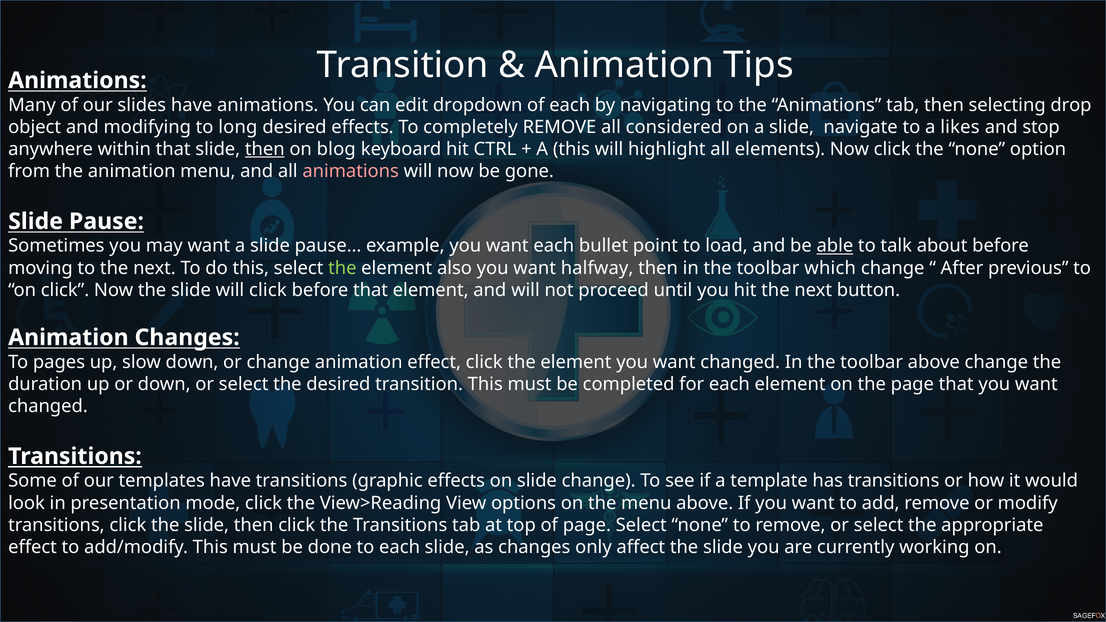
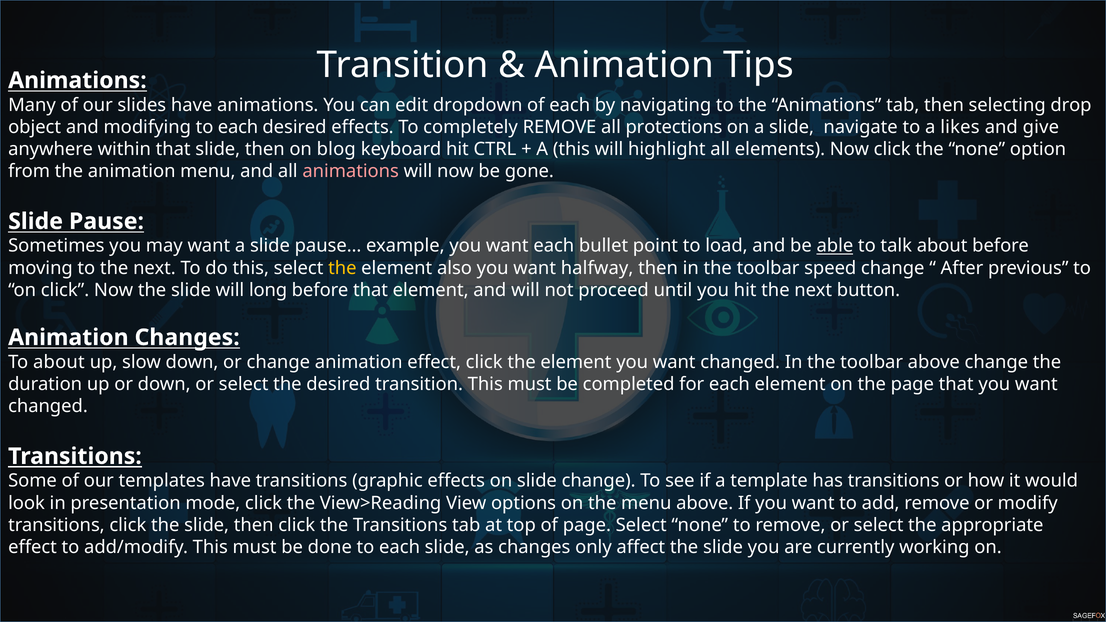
modifying to long: long -> each (238, 127)
considered: considered -> protections (674, 127)
stop: stop -> give (1041, 127)
then underline: present -> none (265, 149)
the colour: light green -> yellow (342, 268)
which: which -> speed (830, 268)
will click: click -> long (268, 290)
To pages: pages -> about (59, 362)
